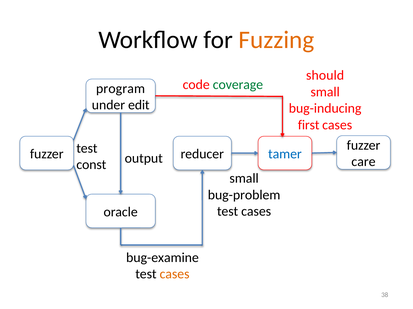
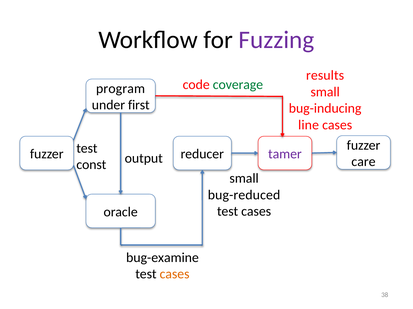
Fuzzing colour: orange -> purple (276, 40)
should: should -> results (325, 76)
edit: edit -> first (139, 105)
first: first -> line (309, 125)
tamer colour: blue -> purple (285, 154)
bug-problem: bug-problem -> bug-reduced (244, 195)
